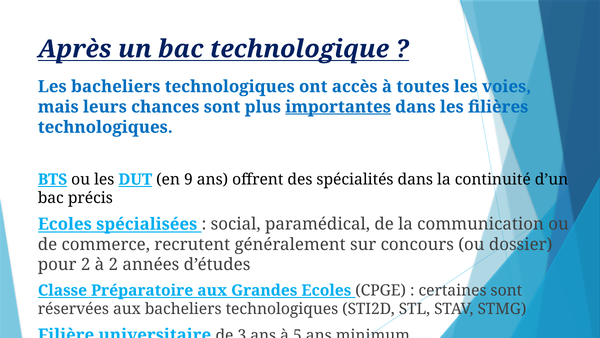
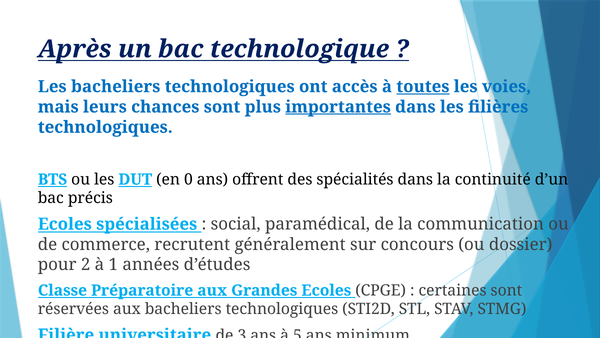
toutes underline: none -> present (423, 87)
9: 9 -> 0 (188, 179)
à 2: 2 -> 1 (113, 264)
